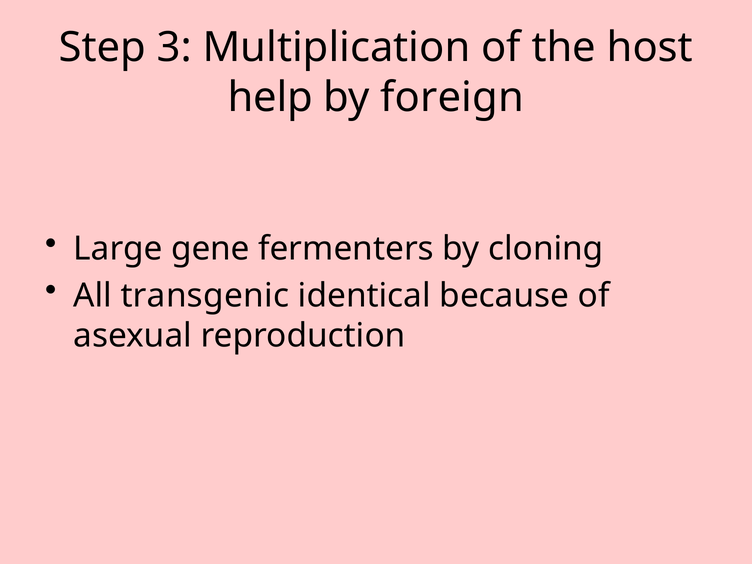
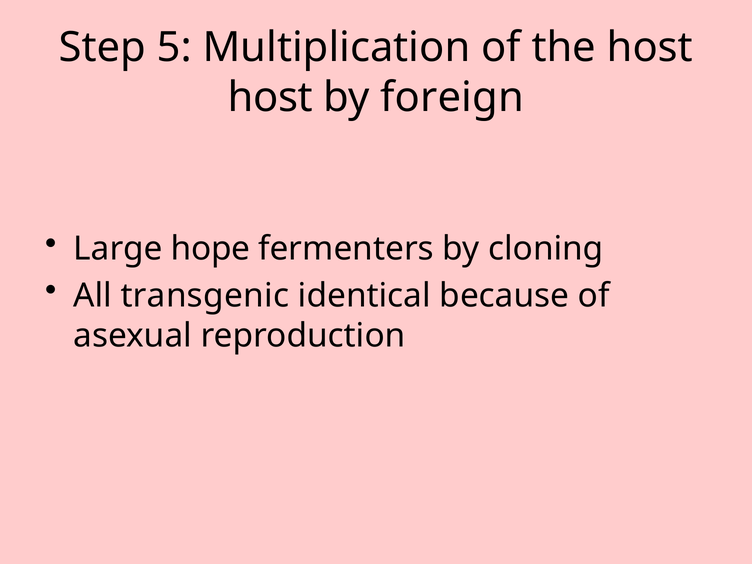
3: 3 -> 5 (174, 47)
help: help -> host (270, 98)
gene: gene -> hope (211, 249)
